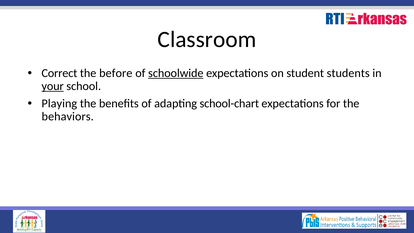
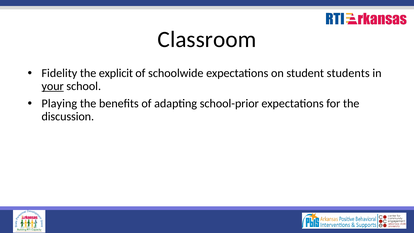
Correct: Correct -> Fidelity (59, 73)
before: before -> explicit (116, 73)
schoolwide underline: present -> none (176, 73)
school-chart: school-chart -> school-prior (229, 104)
behaviors: behaviors -> discussion (68, 117)
